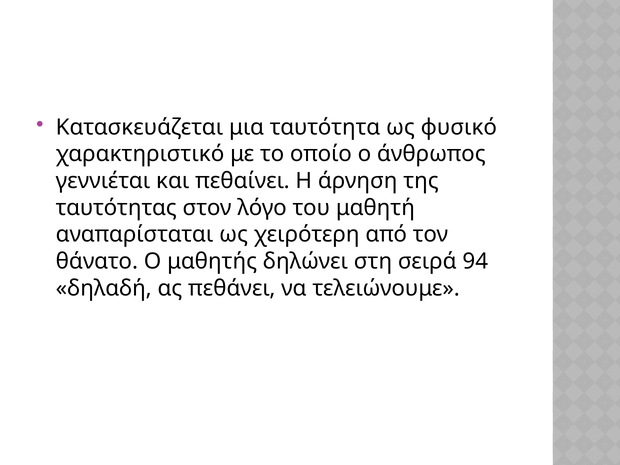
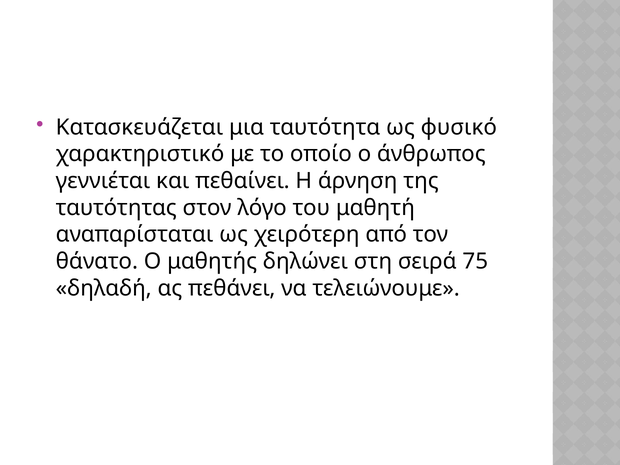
94: 94 -> 75 (475, 261)
